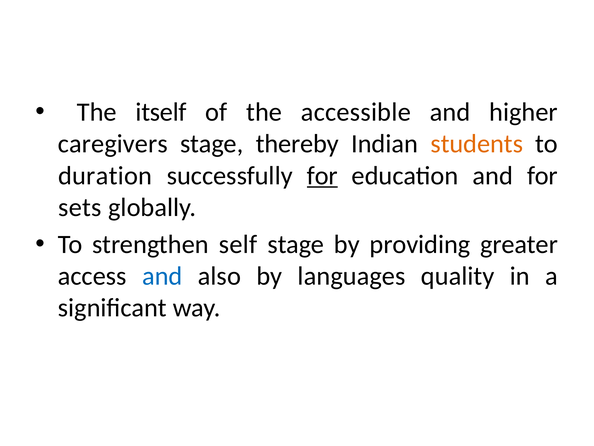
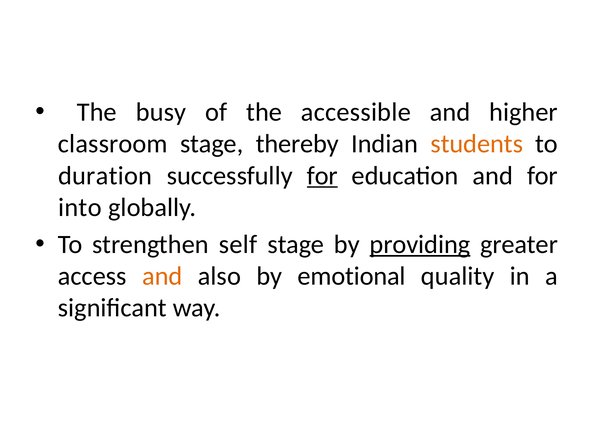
itself: itself -> busy (161, 112)
caregivers: caregivers -> classroom (113, 144)
sets: sets -> into (80, 207)
providing underline: none -> present (420, 244)
and colour: blue -> orange (162, 276)
languages: languages -> emotional (352, 276)
